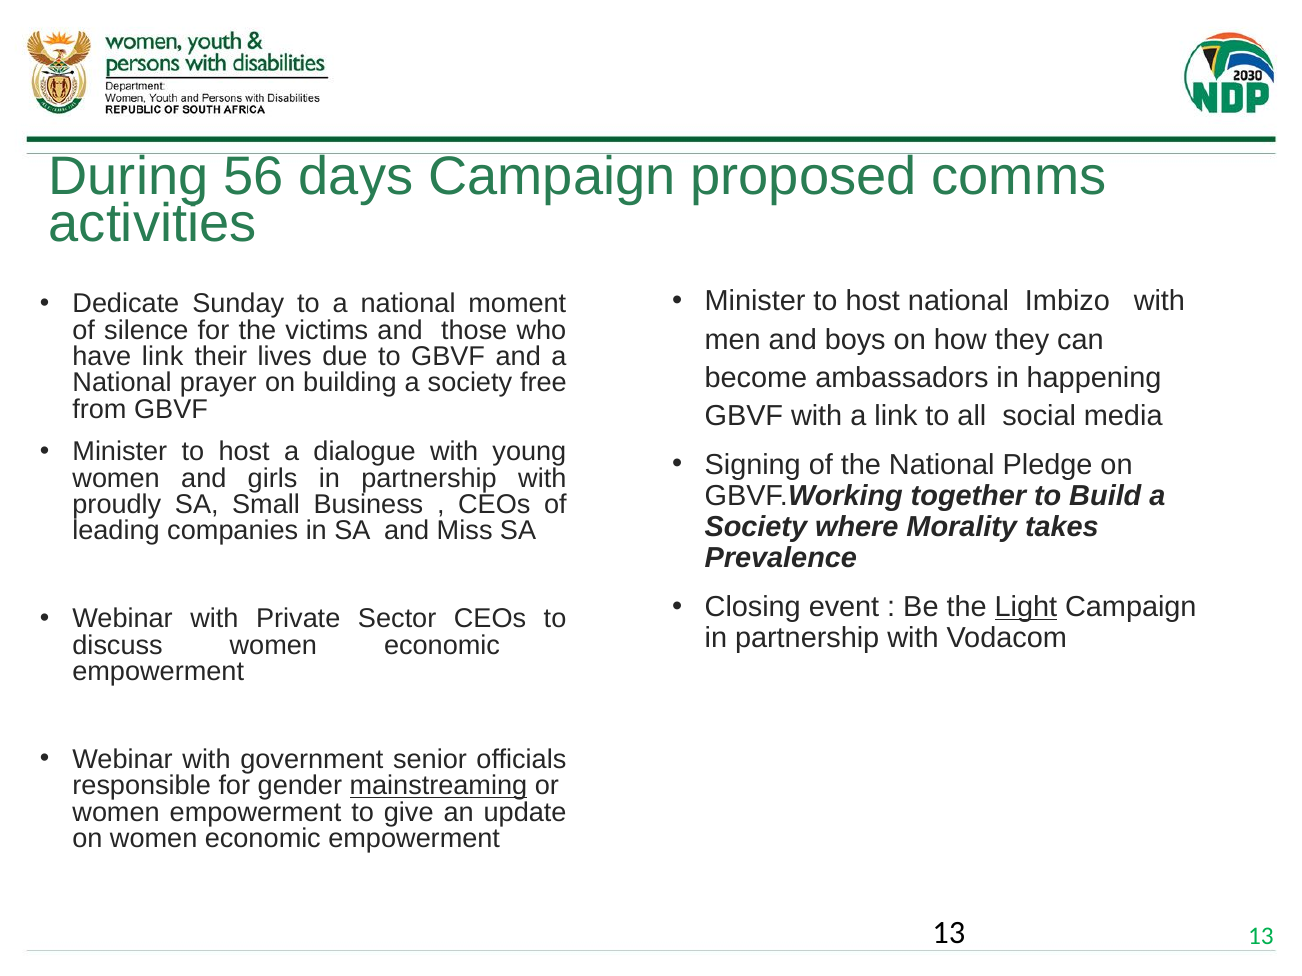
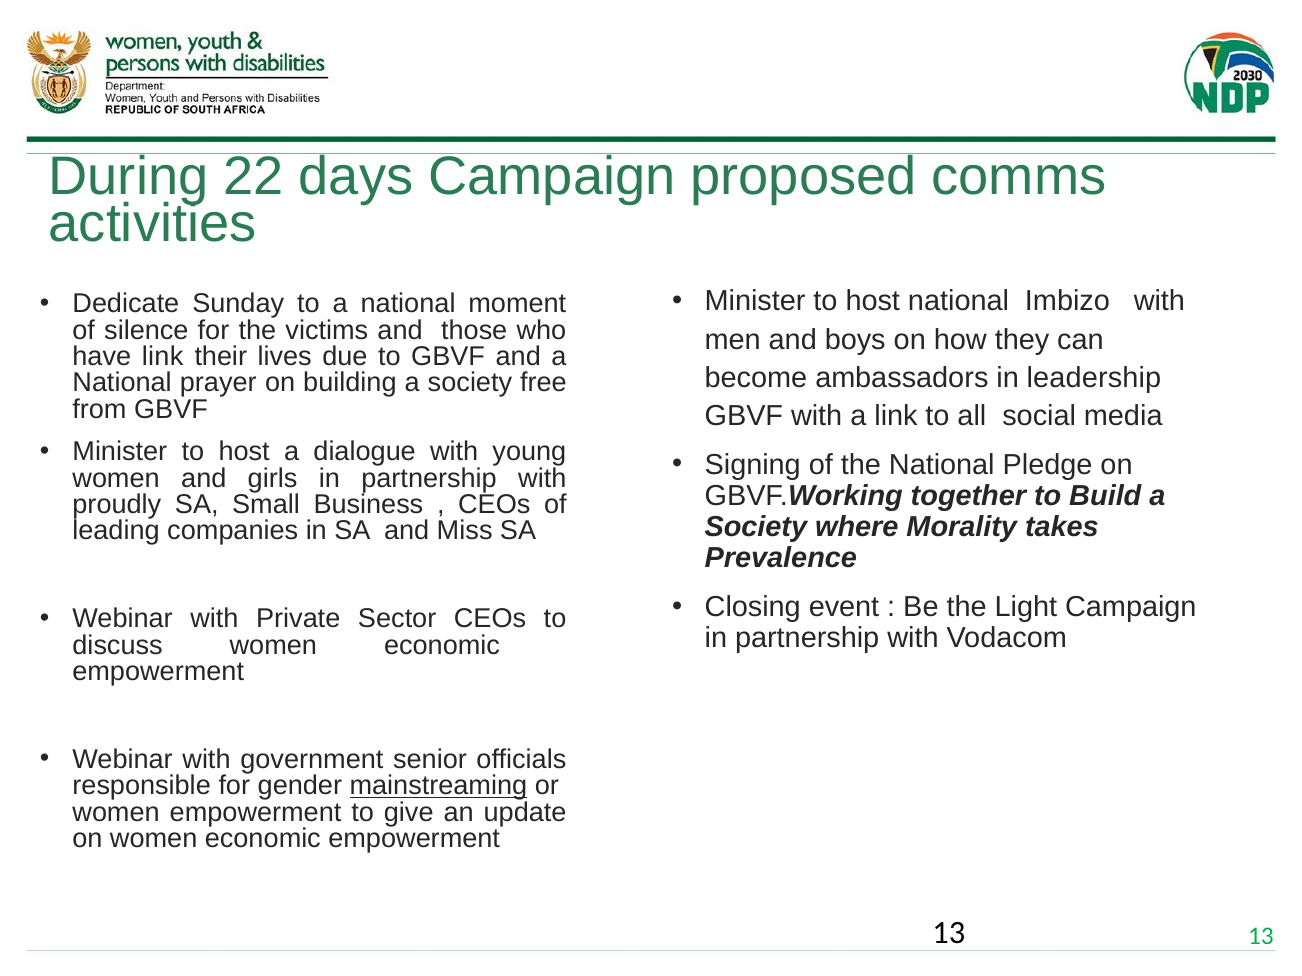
56: 56 -> 22 (254, 176)
happening: happening -> leadership (1094, 378)
Light underline: present -> none (1026, 607)
